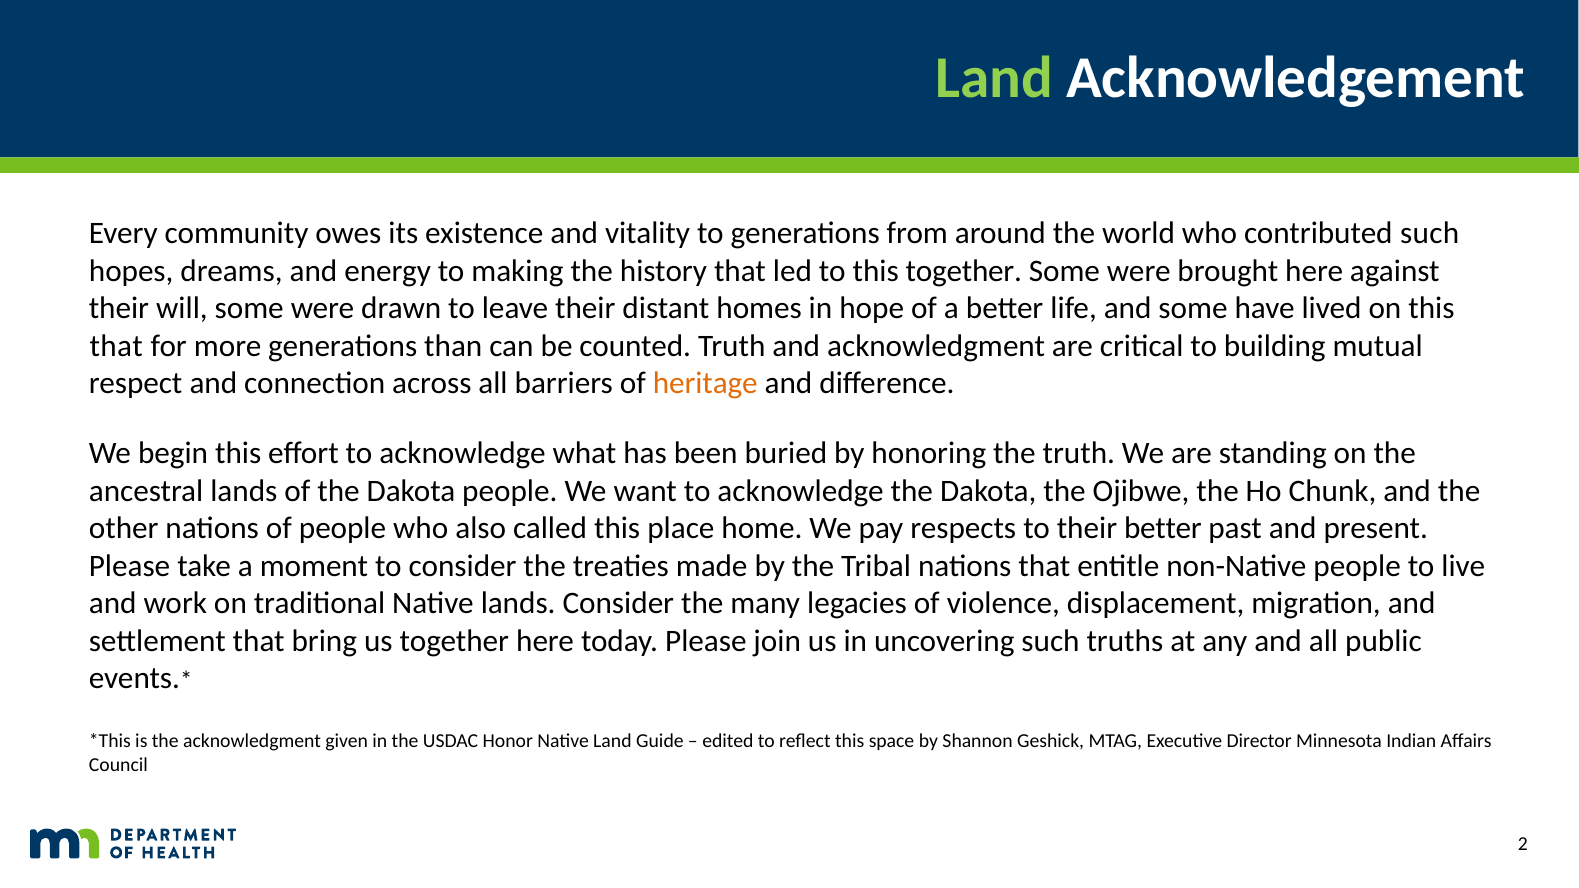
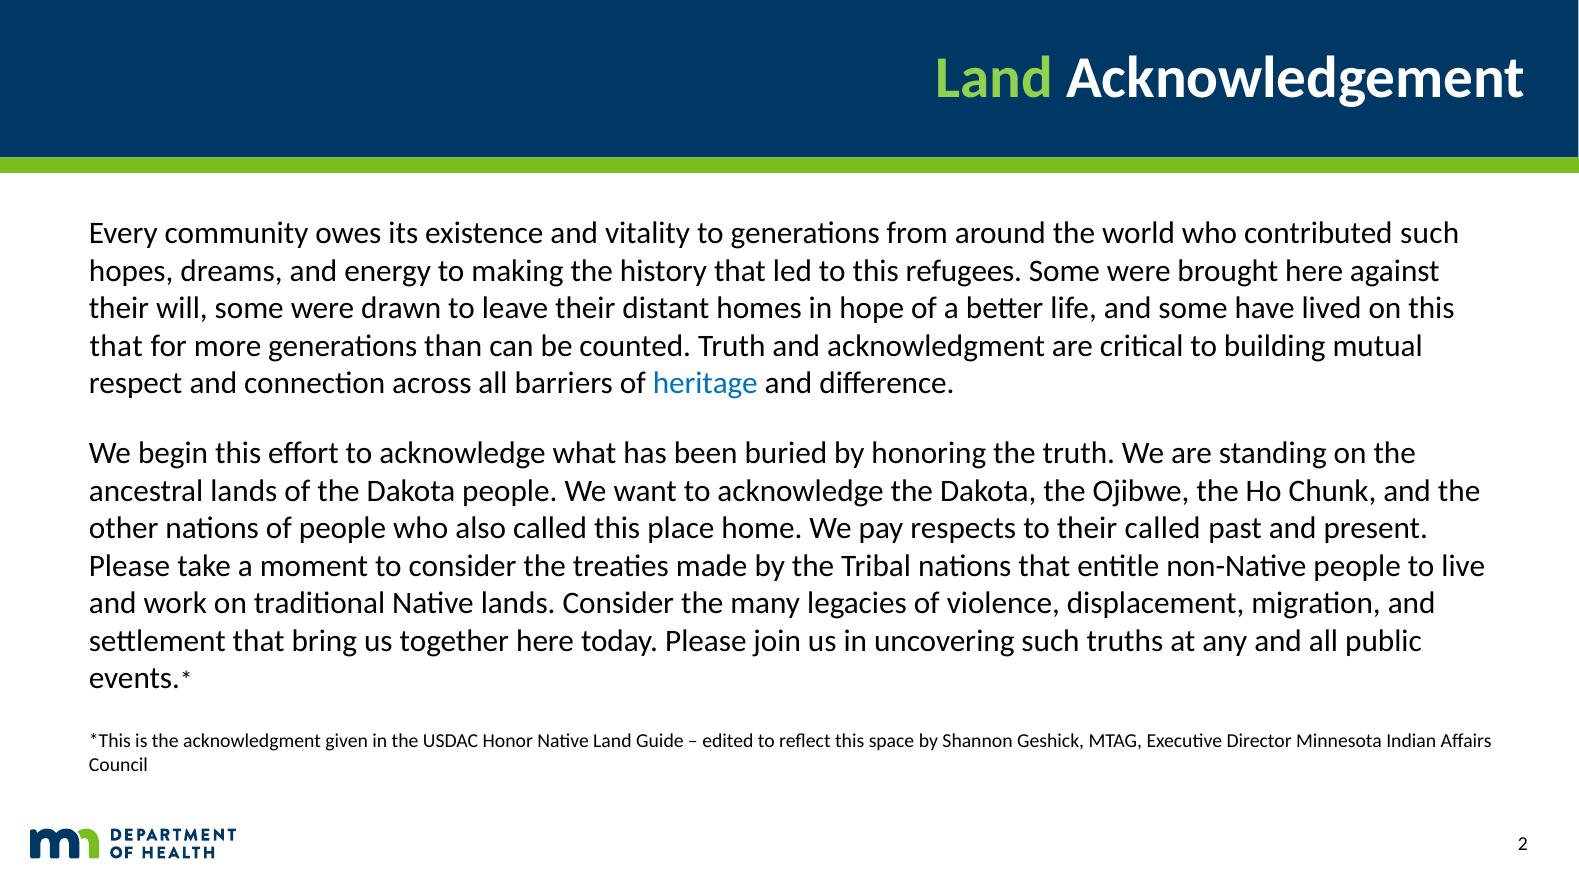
this together: together -> refugees (964, 271)
heritage colour: orange -> blue (705, 383)
their better: better -> called (1163, 529)
